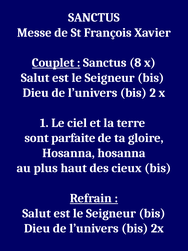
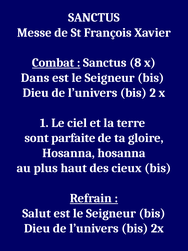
Couplet: Couplet -> Combat (53, 63)
Salut: Salut -> Dans (35, 78)
